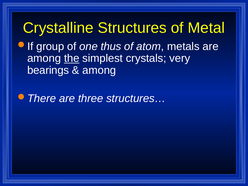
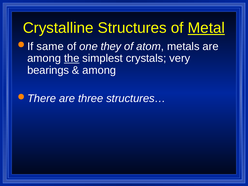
Metal underline: none -> present (206, 28)
group: group -> same (50, 46)
thus: thus -> they (111, 46)
